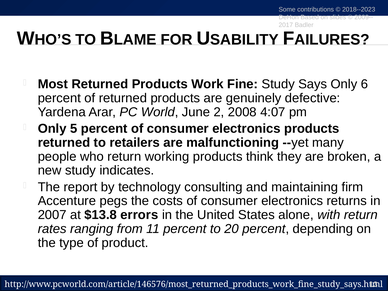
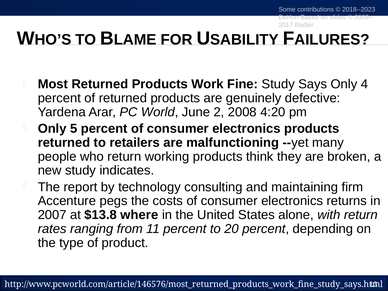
6: 6 -> 4 (364, 84)
4:07: 4:07 -> 4:20 (273, 112)
errors: errors -> where (139, 215)
